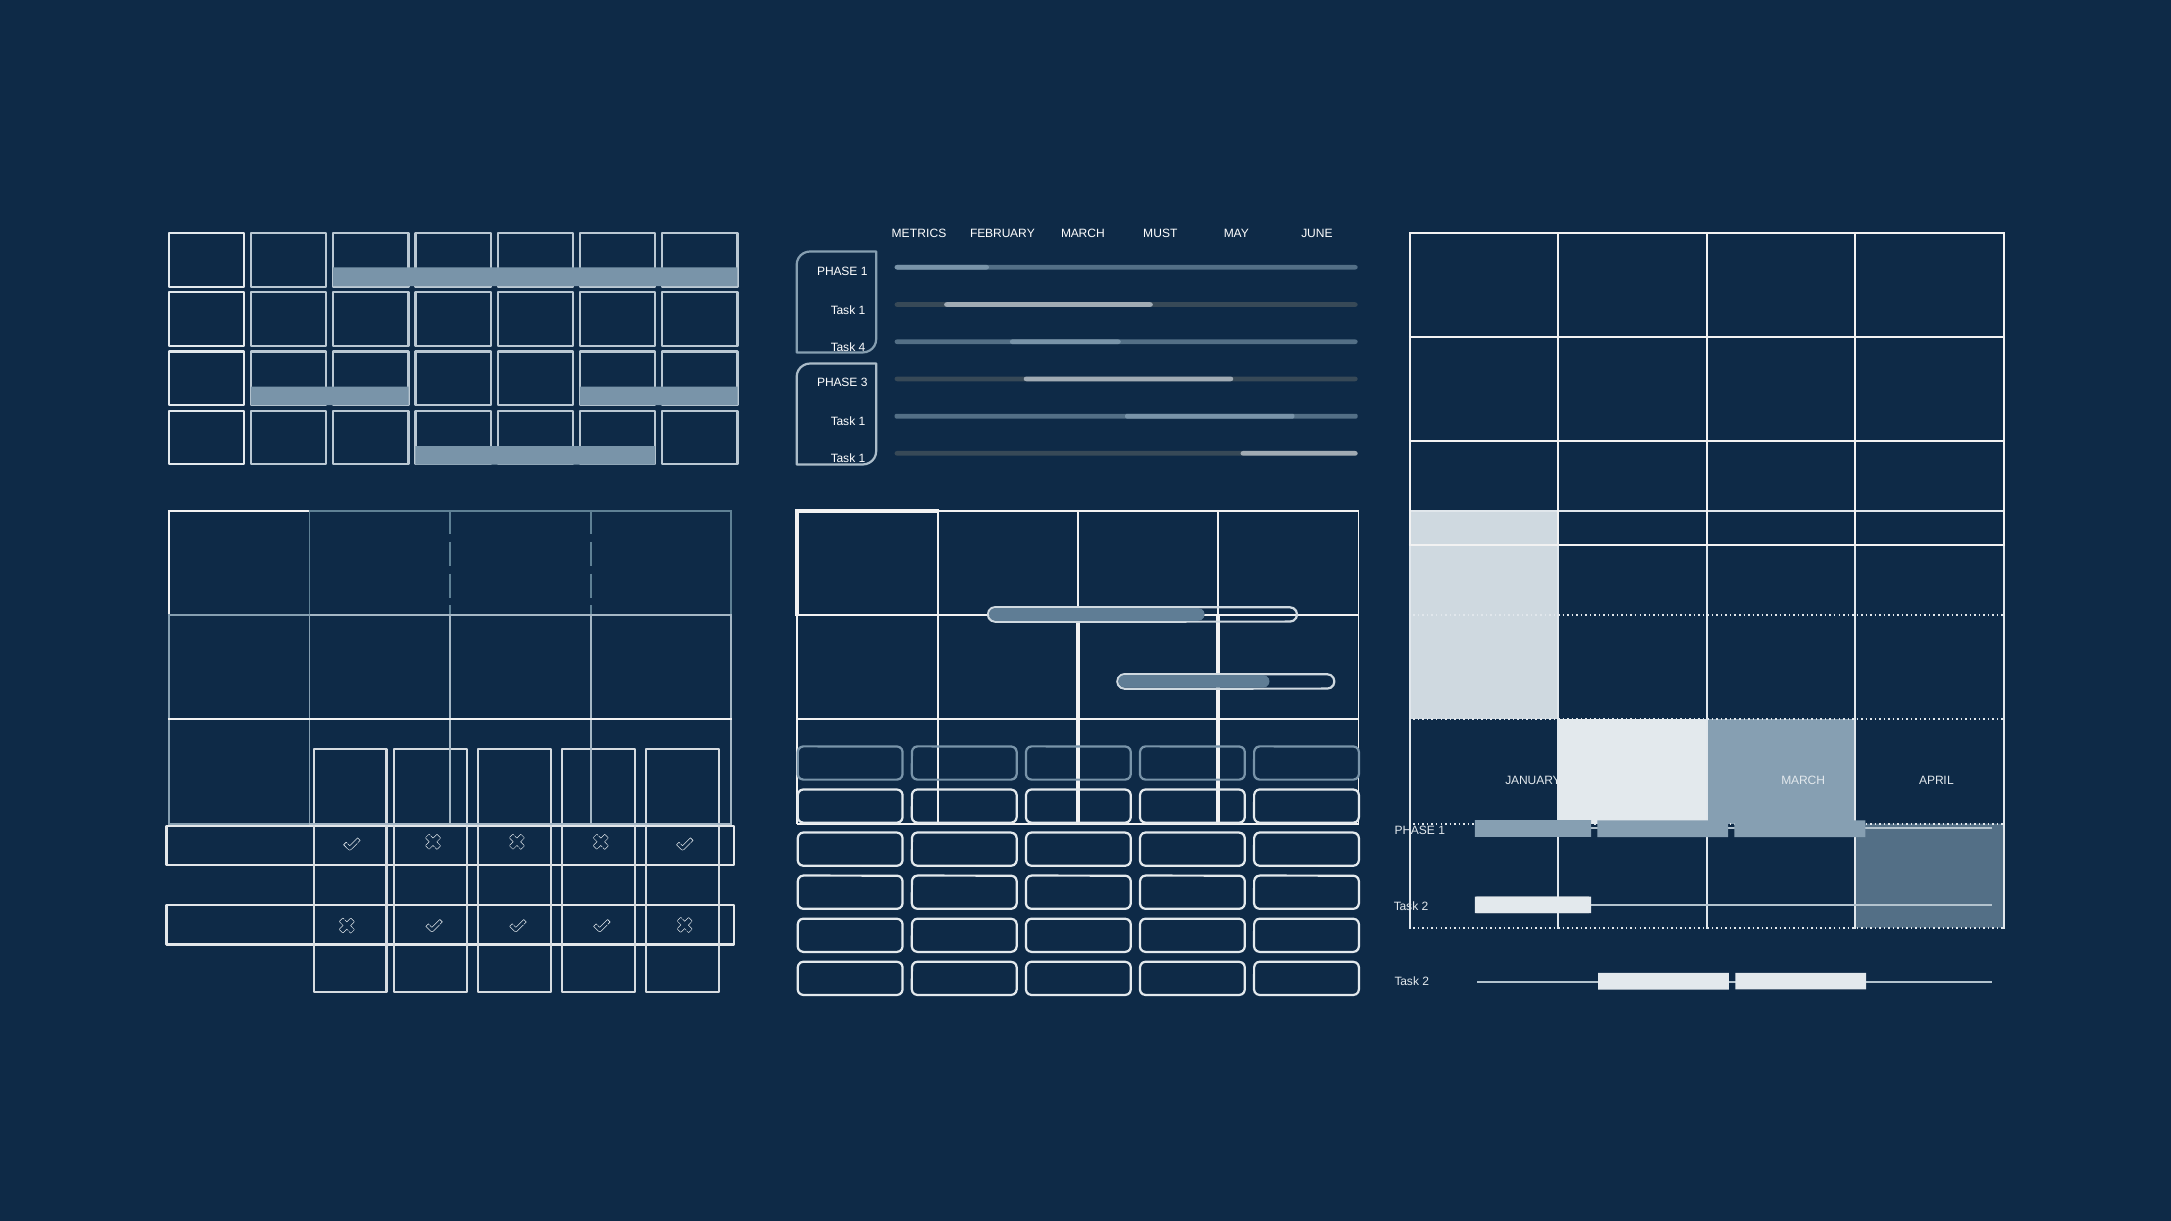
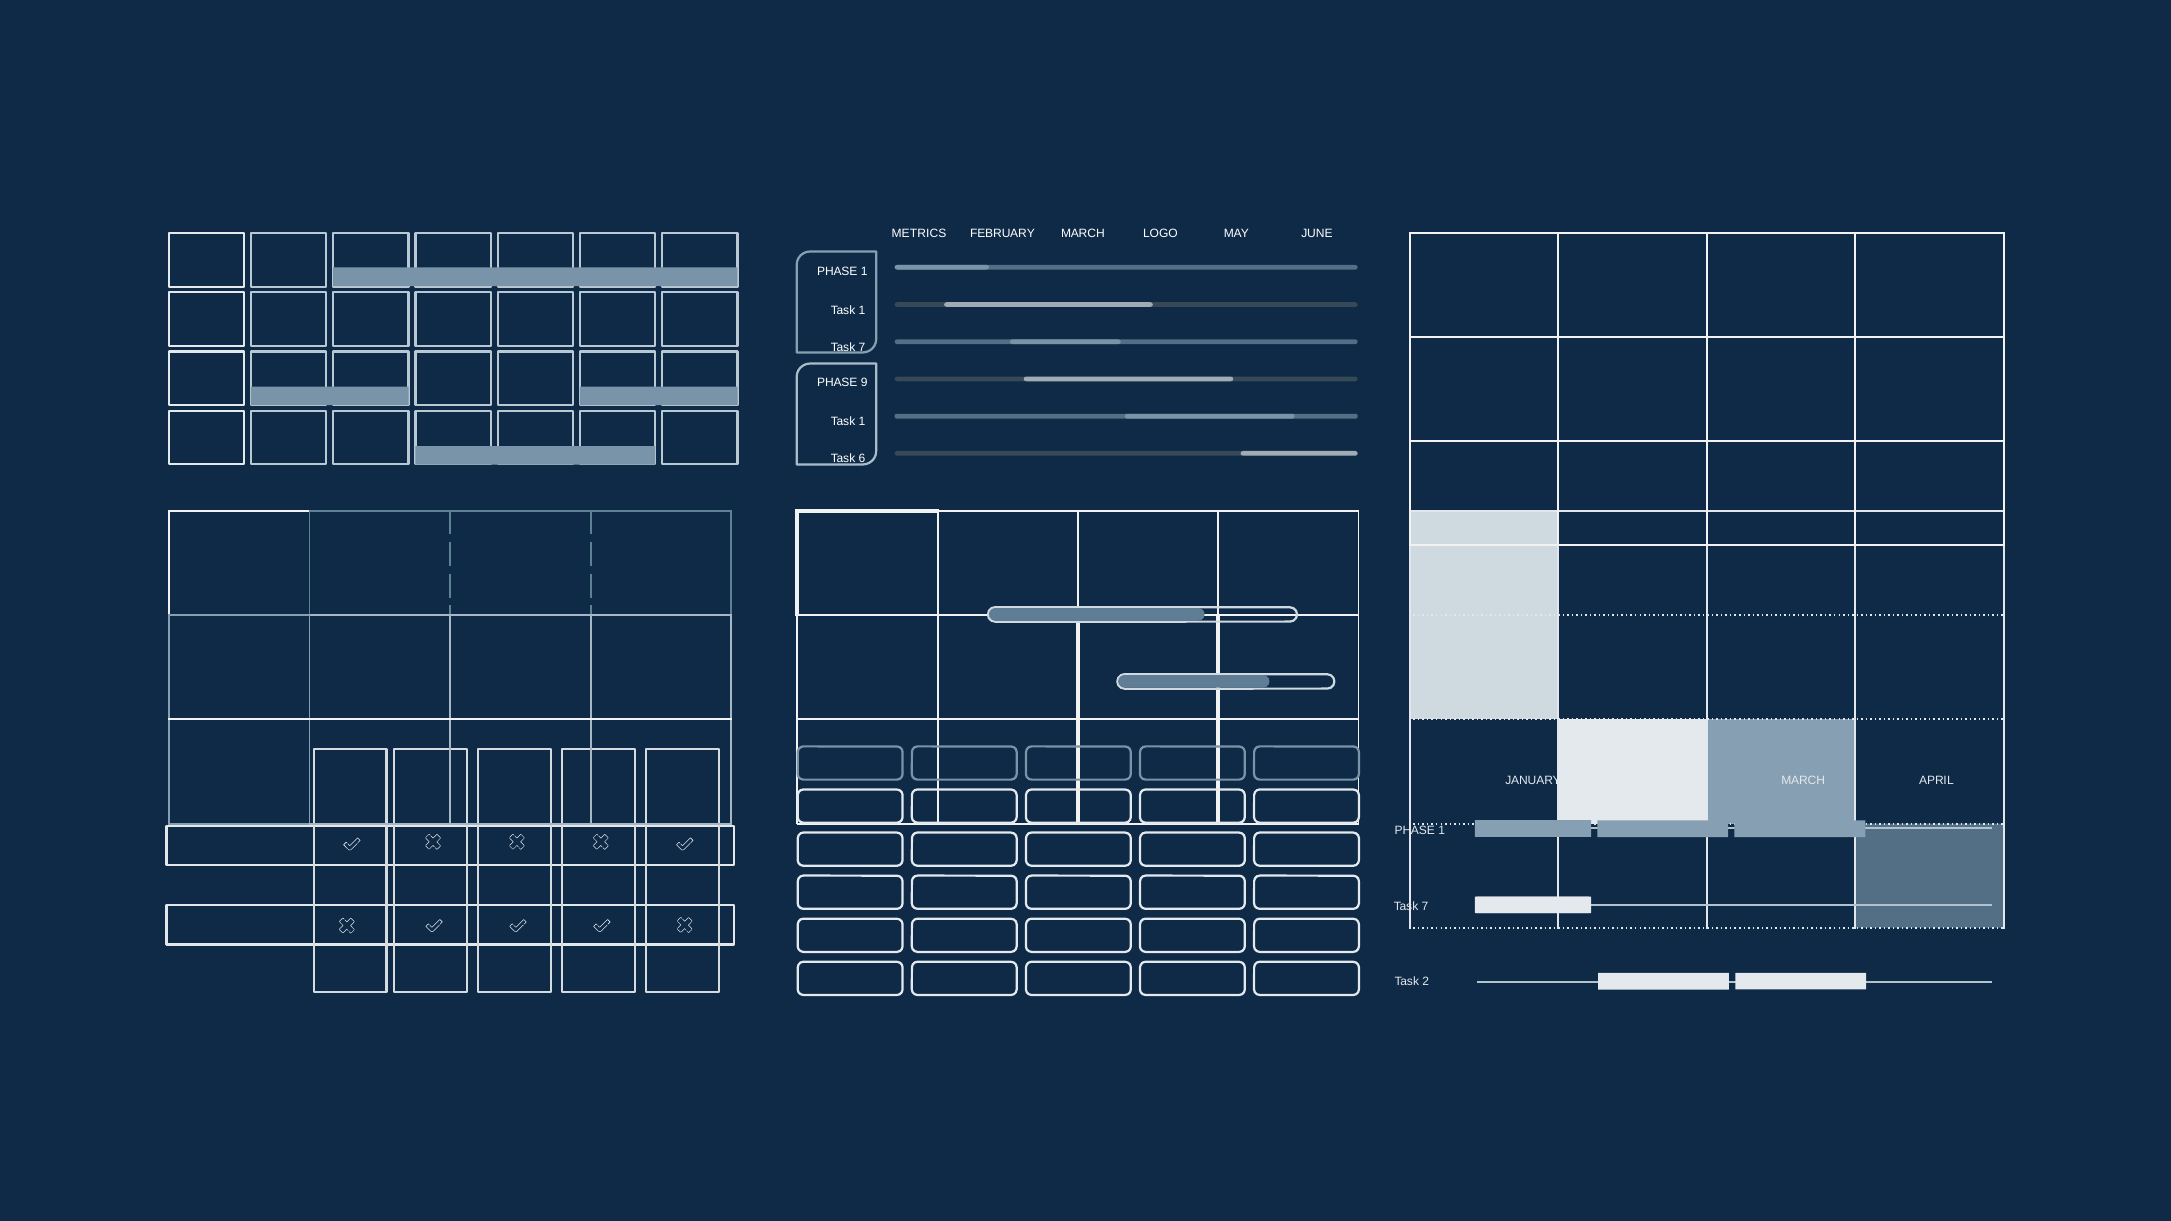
MUST: MUST -> LOGO (1160, 234)
4: 4 -> 7 (862, 347)
3: 3 -> 9 (864, 382)
1: 1 -> 6 (862, 459)
2: 2 -> 7 (1425, 907)
